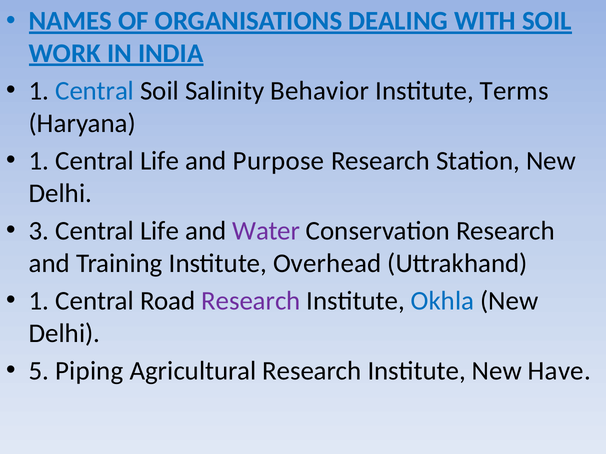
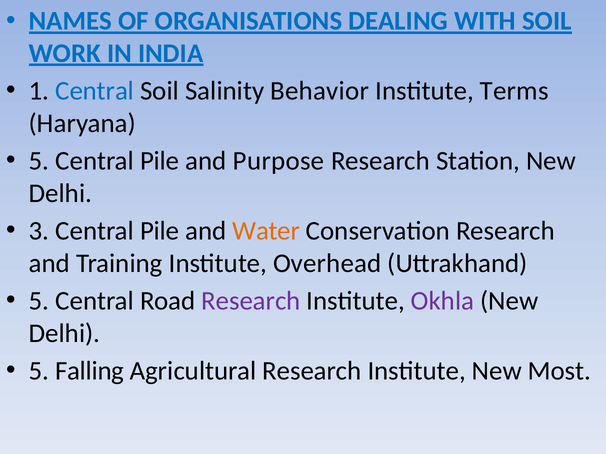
1: 1 -> 5 (39, 161)
Life: Life -> Pile (160, 161)
3 Central Life: Life -> Pile (160, 231)
Water colour: purple -> orange (266, 231)
1: 1 -> 5 (39, 301)
Okhla colour: blue -> purple (442, 301)
Piping: Piping -> Falling (90, 371)
Have: Have -> Most (560, 371)
